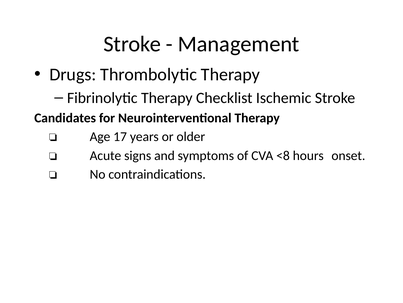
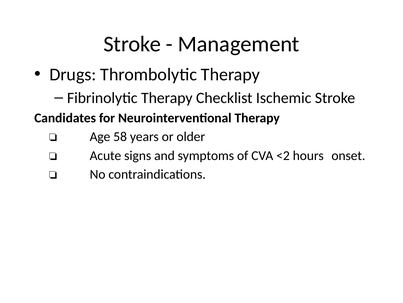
17: 17 -> 58 (120, 136)
<8: <8 -> <2 (283, 155)
